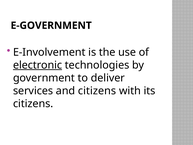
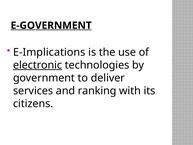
E-GOVERNMENT underline: none -> present (51, 25)
E-Involvement: E-Involvement -> E-Implications (49, 52)
and citizens: citizens -> ranking (97, 91)
